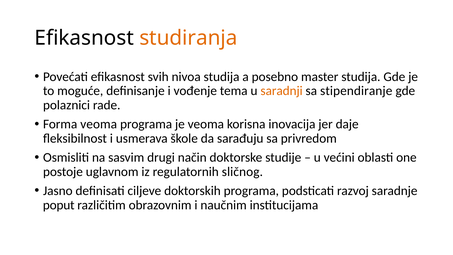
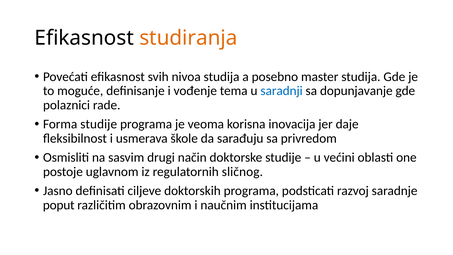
saradnji colour: orange -> blue (282, 91)
stipendiranje: stipendiranje -> dopunjavanje (356, 91)
Forma veoma: veoma -> studije (99, 124)
